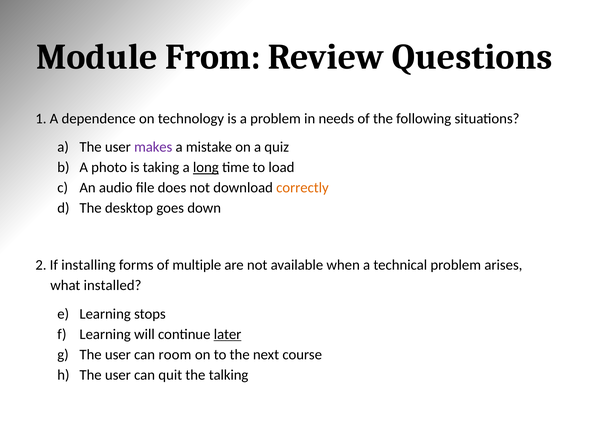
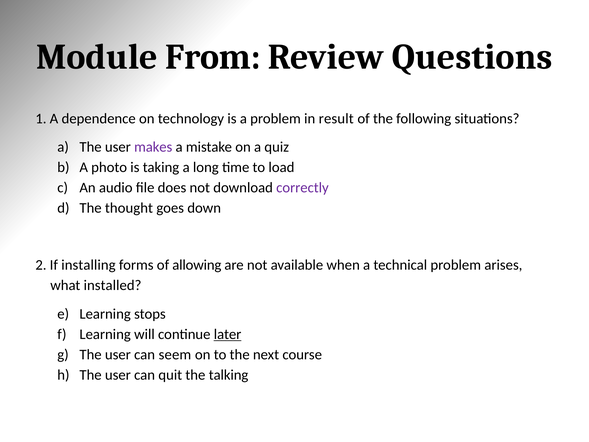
needs: needs -> result (336, 119)
long underline: present -> none (206, 167)
correctly colour: orange -> purple (302, 188)
desktop: desktop -> thought (129, 208)
multiple: multiple -> allowing (197, 265)
room: room -> seem (175, 354)
